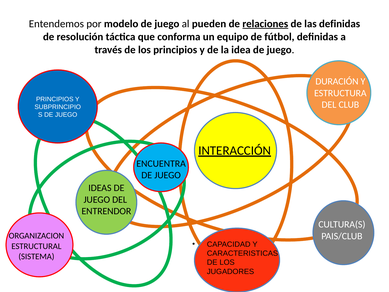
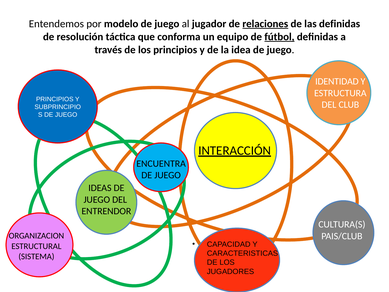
pueden: pueden -> jugador (209, 24)
fútbol underline: none -> present (279, 37)
DURACIÓN: DURACIÓN -> IDENTIDAD (337, 81)
